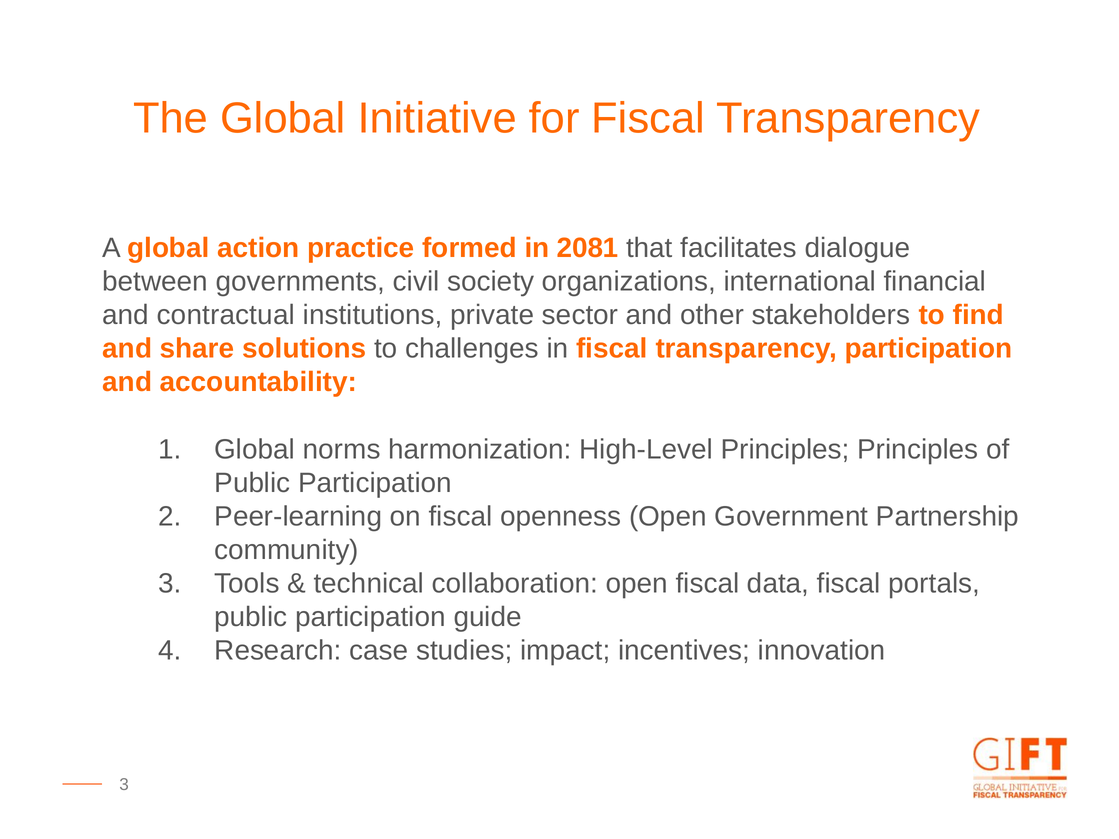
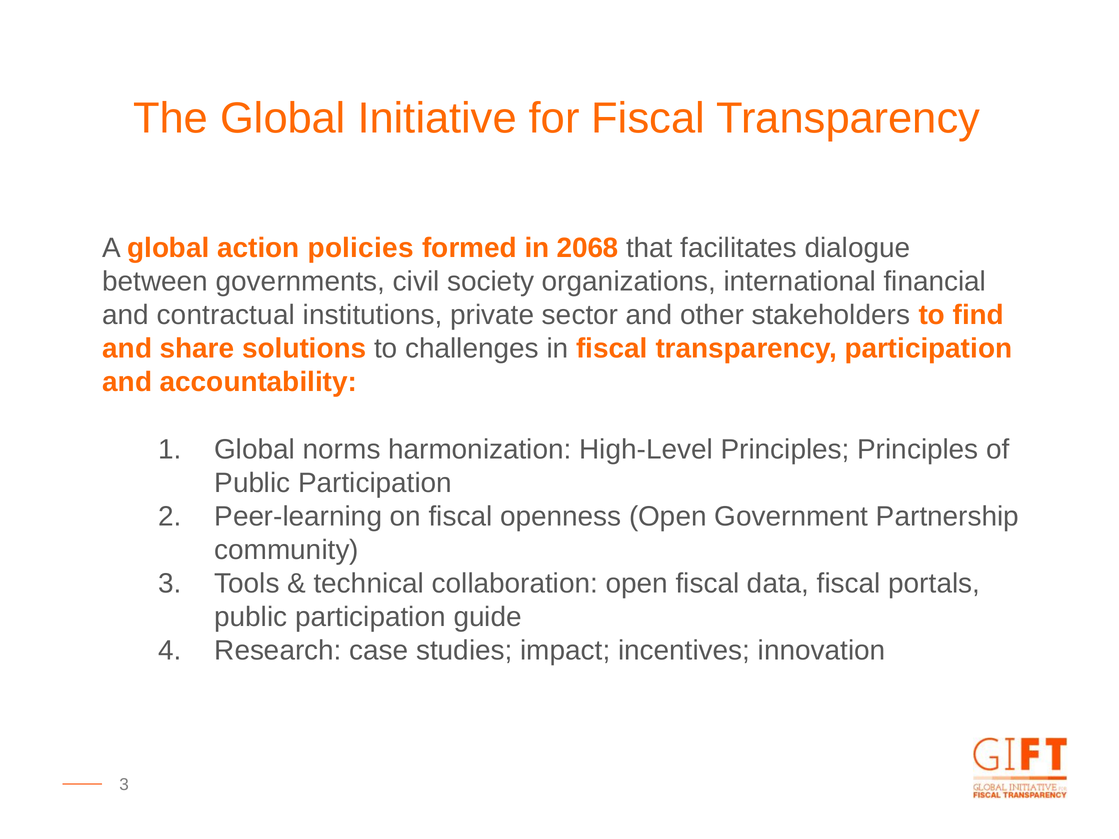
practice: practice -> policies (361, 248)
2081: 2081 -> 2068 (588, 248)
